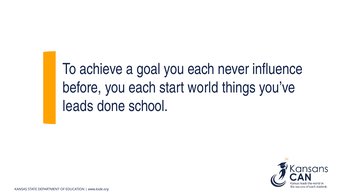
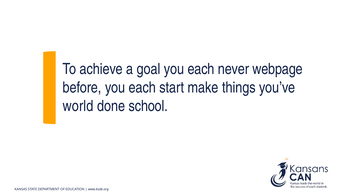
influence: influence -> webpage (278, 69)
world: world -> make (203, 87)
leads: leads -> world (78, 106)
